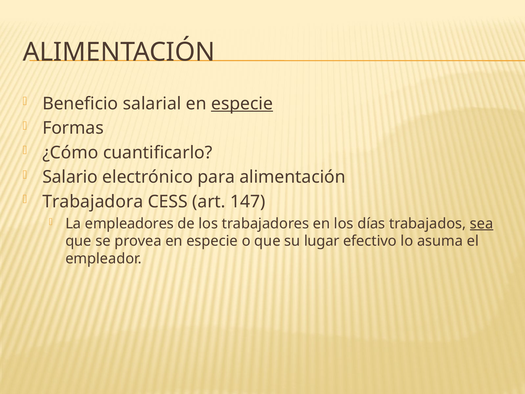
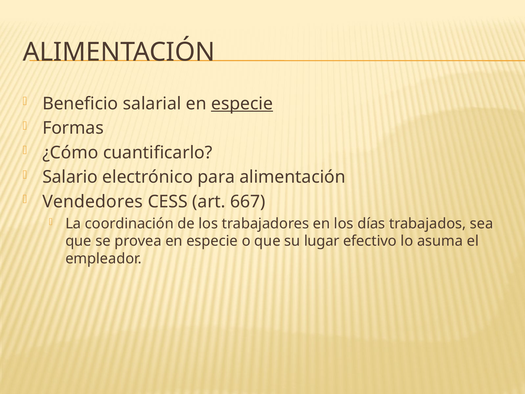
Trabajadora: Trabajadora -> Vendedores (93, 202)
147: 147 -> 667 (248, 202)
empleadores: empleadores -> coordinación (129, 223)
sea underline: present -> none (482, 223)
